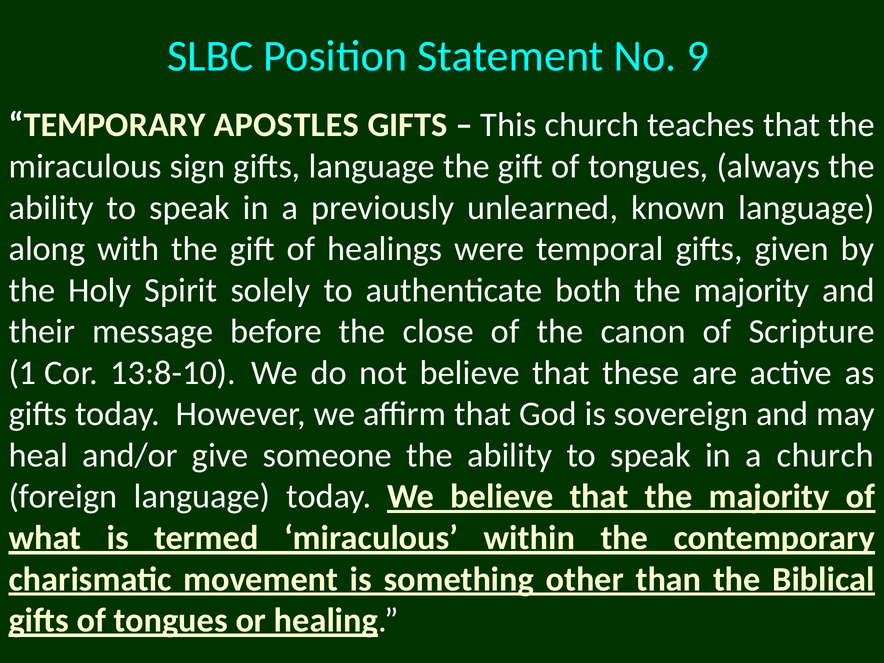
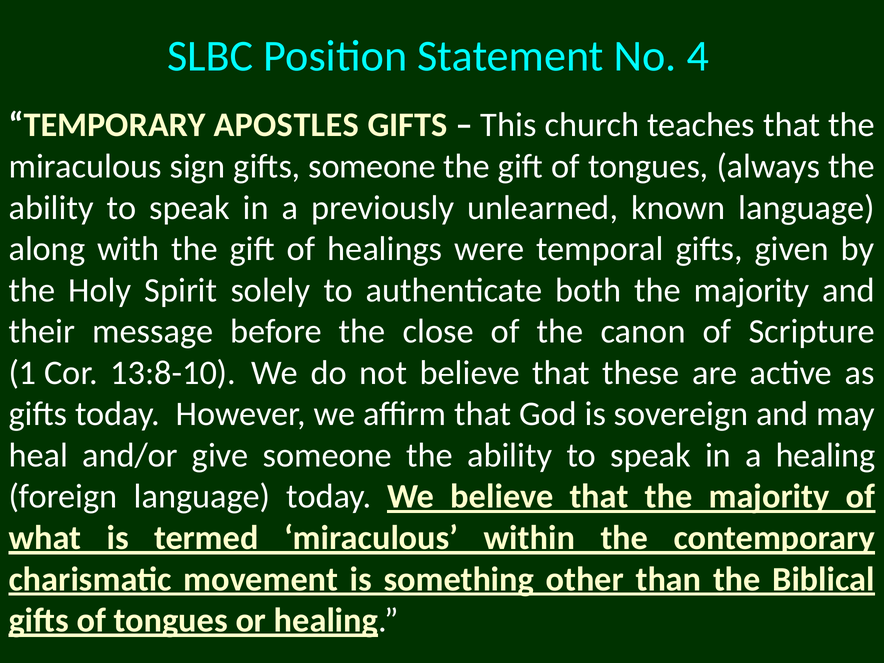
9: 9 -> 4 (698, 56)
gifts language: language -> someone (372, 166)
a church: church -> healing (825, 455)
